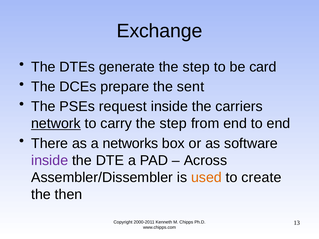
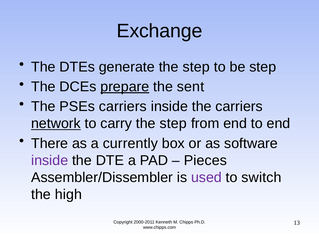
be card: card -> step (263, 67)
prepare underline: none -> present (125, 87)
PSEs request: request -> carriers (123, 107)
networks: networks -> currently (130, 144)
Across: Across -> Pieces (205, 161)
used colour: orange -> purple (206, 178)
create: create -> switch (262, 178)
then: then -> high (68, 195)
